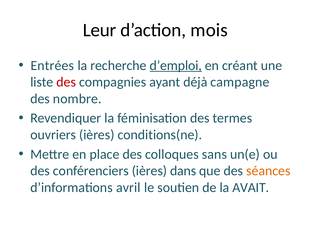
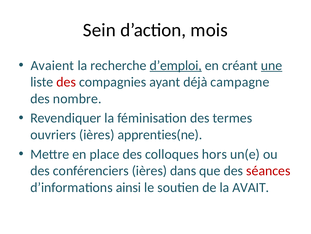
Leur: Leur -> Sein (99, 30)
Entrées: Entrées -> Avaient (52, 65)
une underline: none -> present (272, 65)
conditions(ne: conditions(ne -> apprenties(ne (160, 134)
sans: sans -> hors (214, 154)
séances colour: orange -> red (268, 170)
avril: avril -> ainsi (128, 187)
